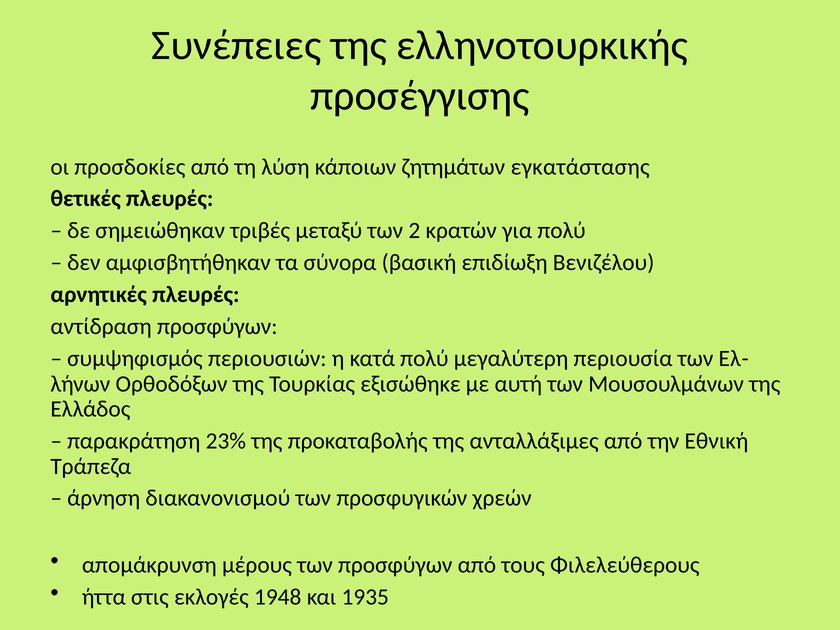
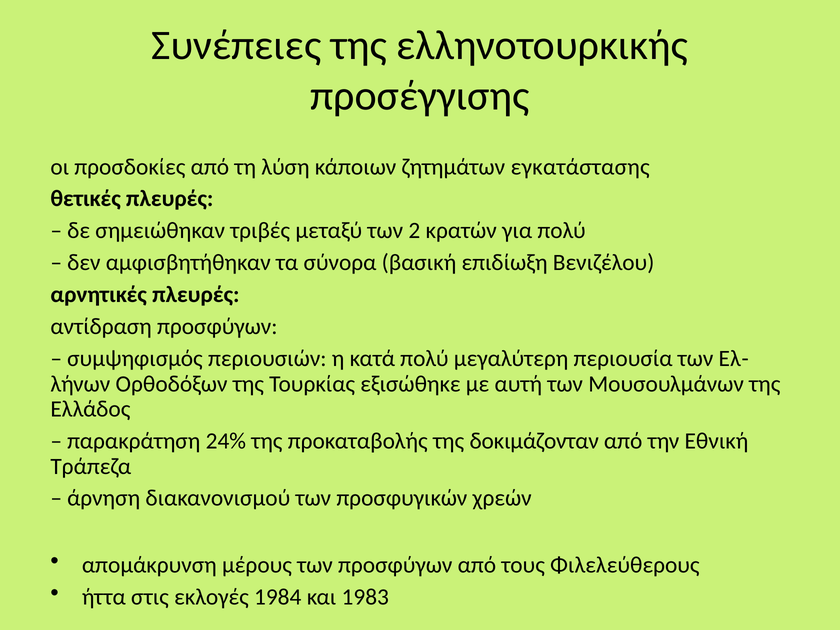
23%: 23% -> 24% (226, 441)
ανταλλάξιμες: ανταλλάξιμες -> δοκιμάζονταν (534, 441)
1948: 1948 -> 1984 (278, 597)
1935: 1935 -> 1983 (365, 597)
